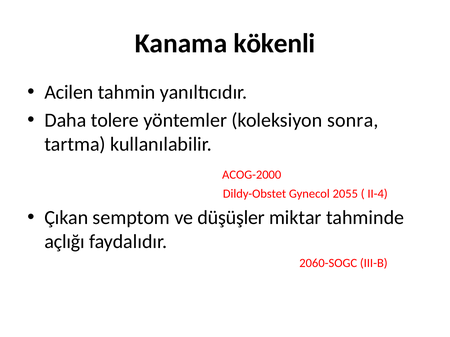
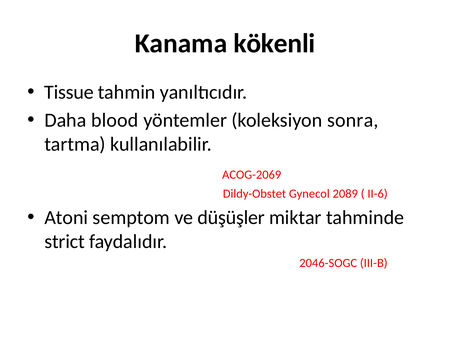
Acilen: Acilen -> Tissue (69, 92)
tolere: tolere -> blood (115, 120)
ACOG-2000: ACOG-2000 -> ACOG-2069 (252, 175)
2055: 2055 -> 2089 (345, 194)
II-4: II-4 -> II-6 (378, 194)
Çıkan: Çıkan -> Atoni (66, 218)
açlığı: açlığı -> strict (65, 242)
2060-SOGC: 2060-SOGC -> 2046-SOGC (328, 263)
